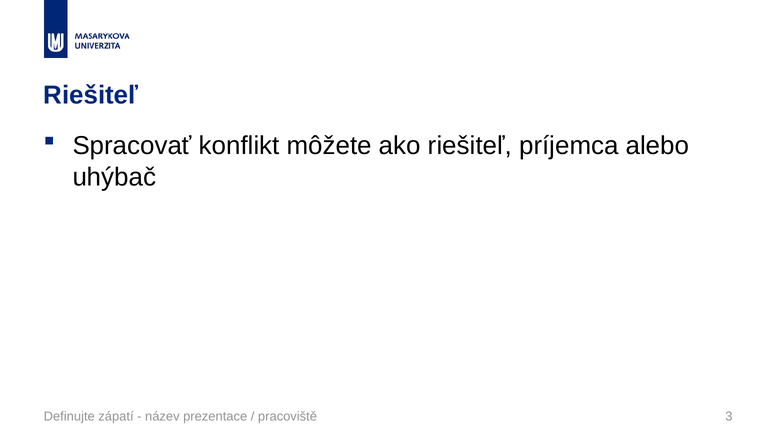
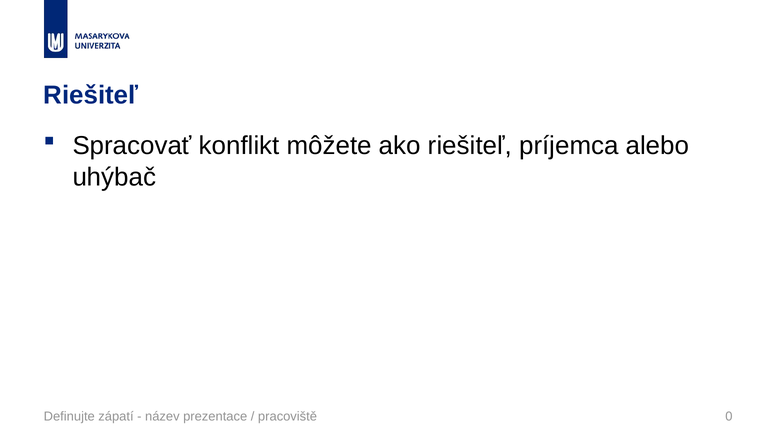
3: 3 -> 0 (729, 417)
